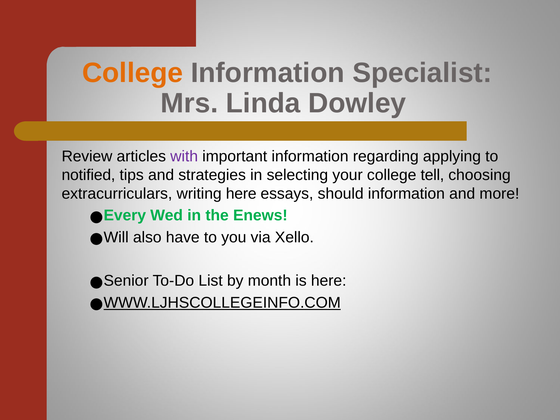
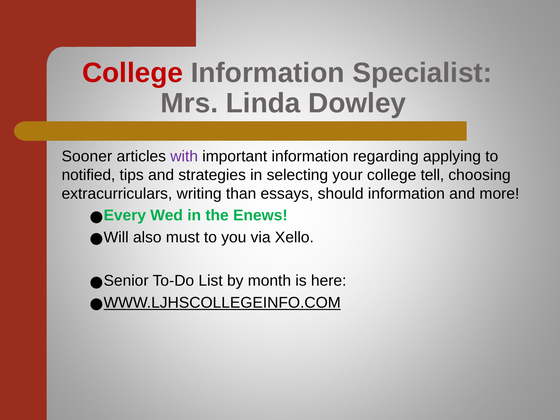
College colour: orange -> red (133, 73)
Review: Review -> Sooner (87, 156)
writing here: here -> than (241, 194)
have: have -> must (183, 237)
